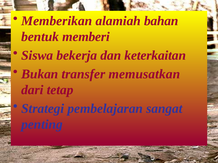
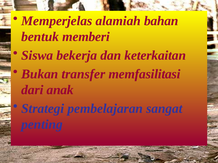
Memberikan: Memberikan -> Memperjelas (57, 21)
memusatkan: memusatkan -> memfasilitasi (144, 74)
tetap: tetap -> anak (60, 90)
